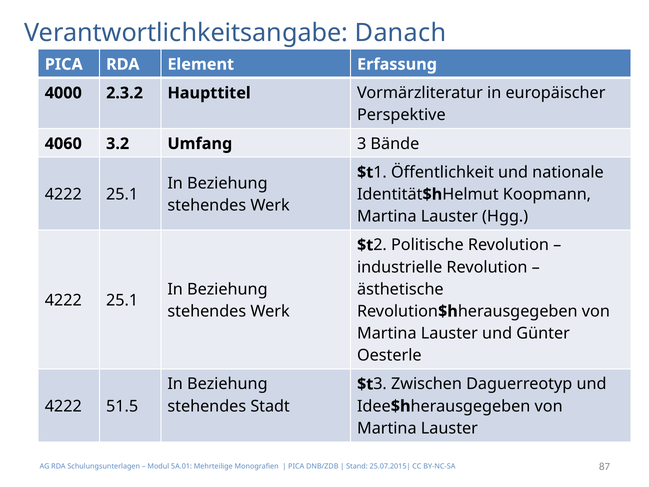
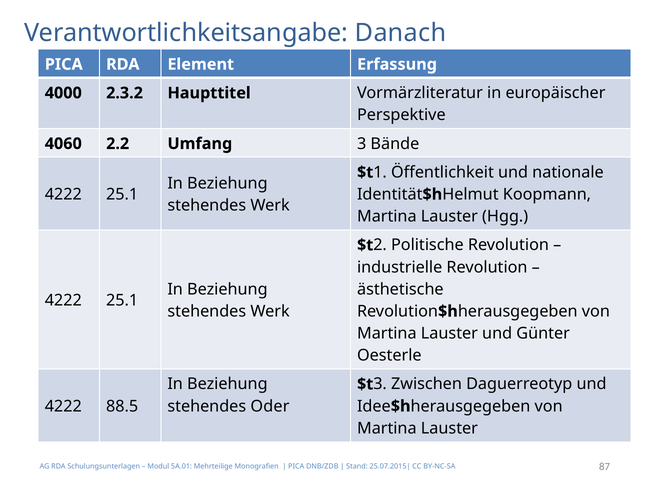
3.2: 3.2 -> 2.2 (118, 144)
51.5: 51.5 -> 88.5 (122, 406)
Stadt: Stadt -> Oder (270, 406)
